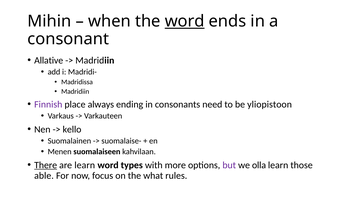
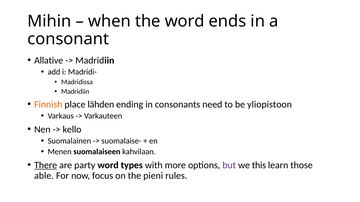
word underline: present -> none (185, 21)
Finnish colour: purple -> orange (48, 105)
always: always -> lähden (101, 105)
are learn: learn -> party (85, 166)
olla: olla -> this (259, 166)
what: what -> pieni (153, 176)
